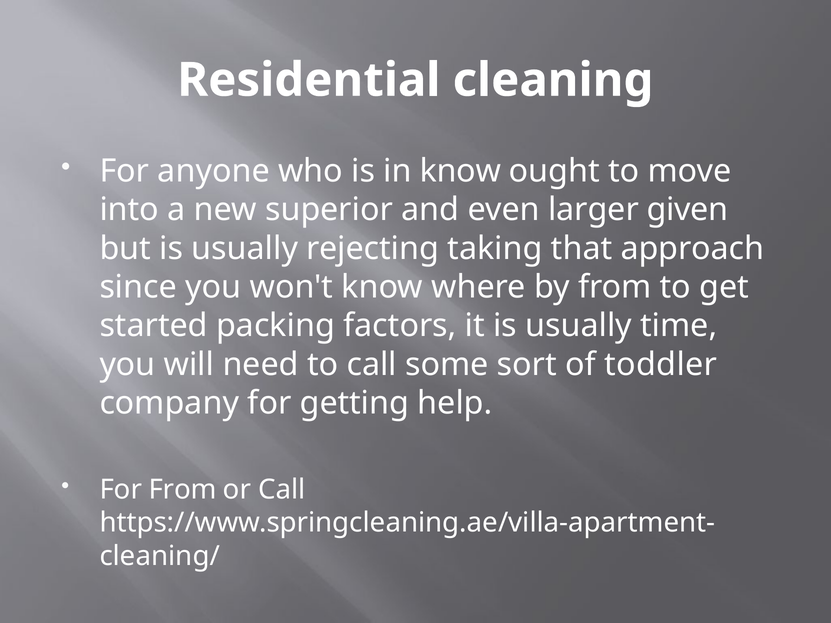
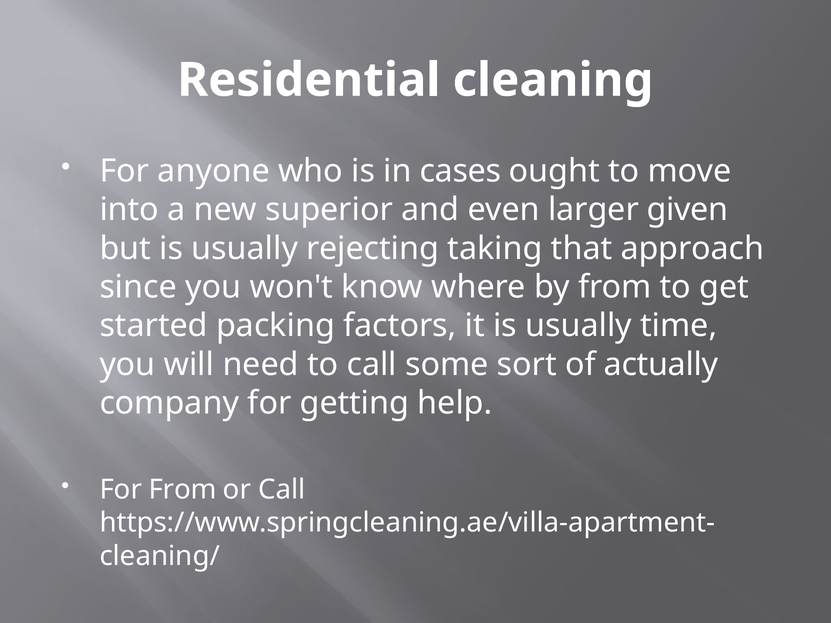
in know: know -> cases (460, 171)
toddler: toddler -> actually (661, 365)
